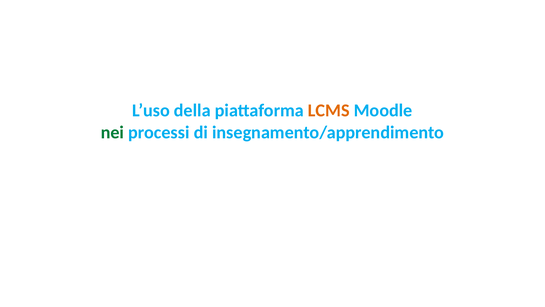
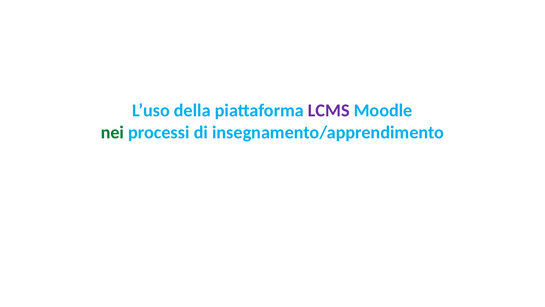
LCMS colour: orange -> purple (329, 110)
